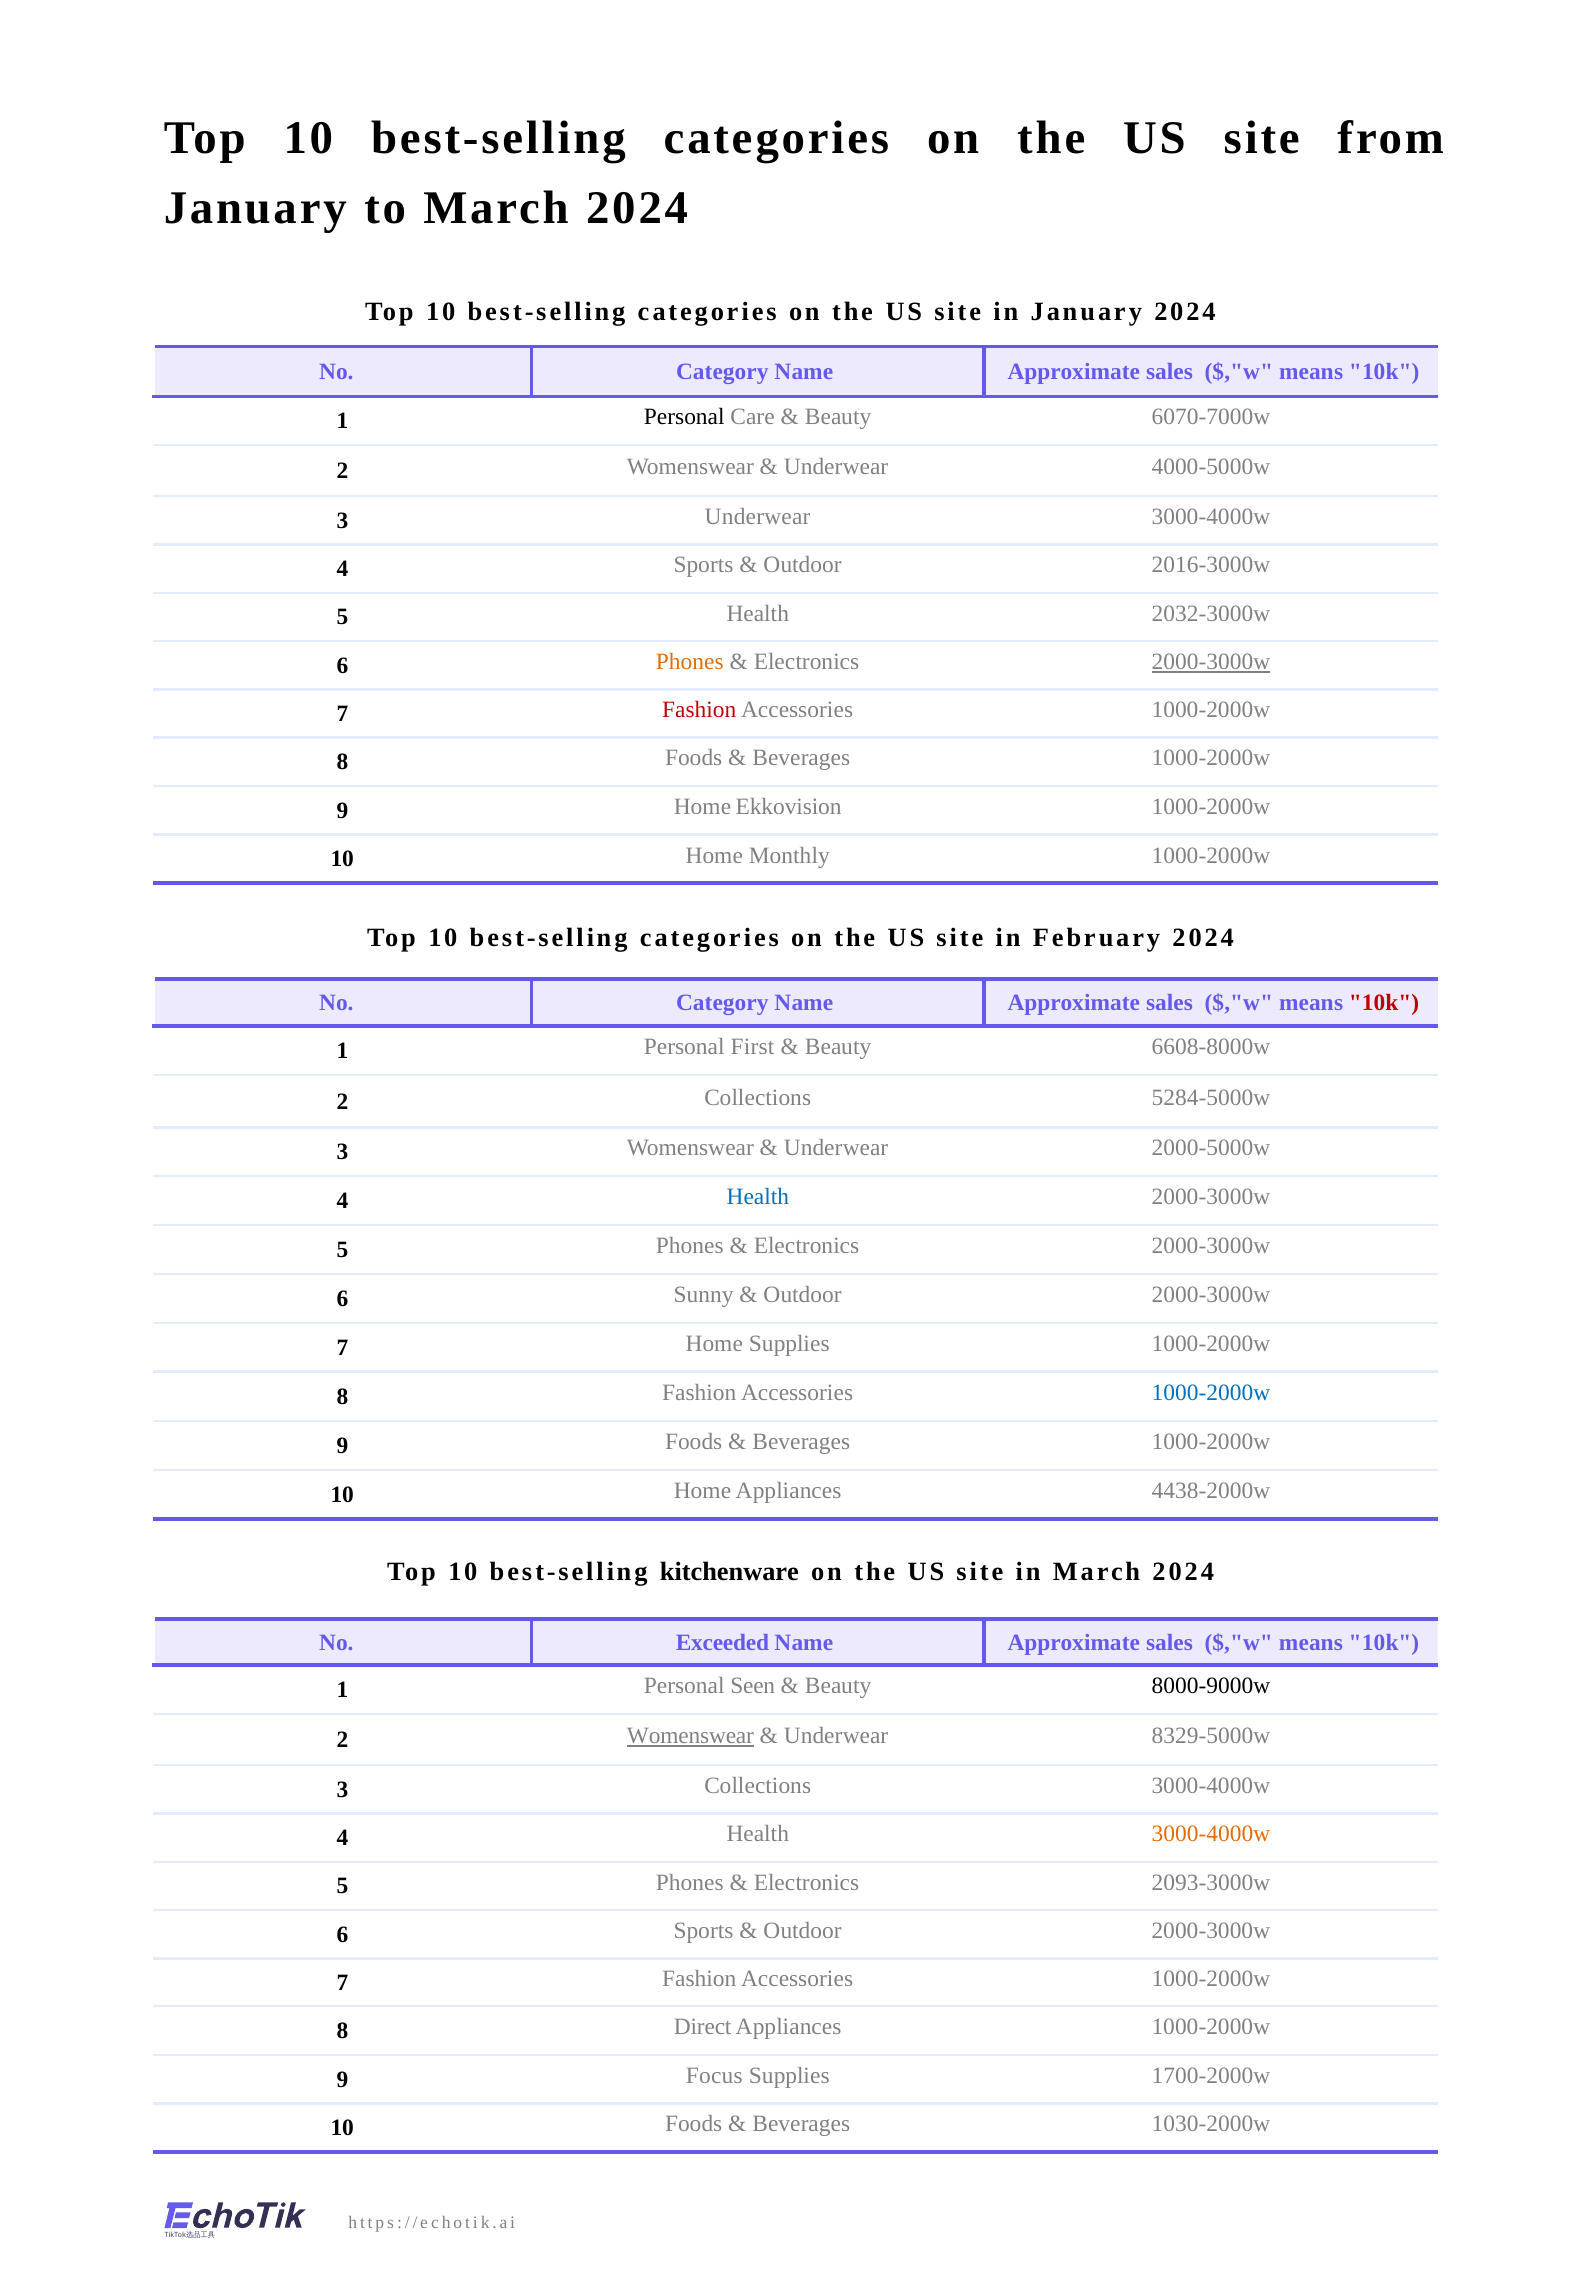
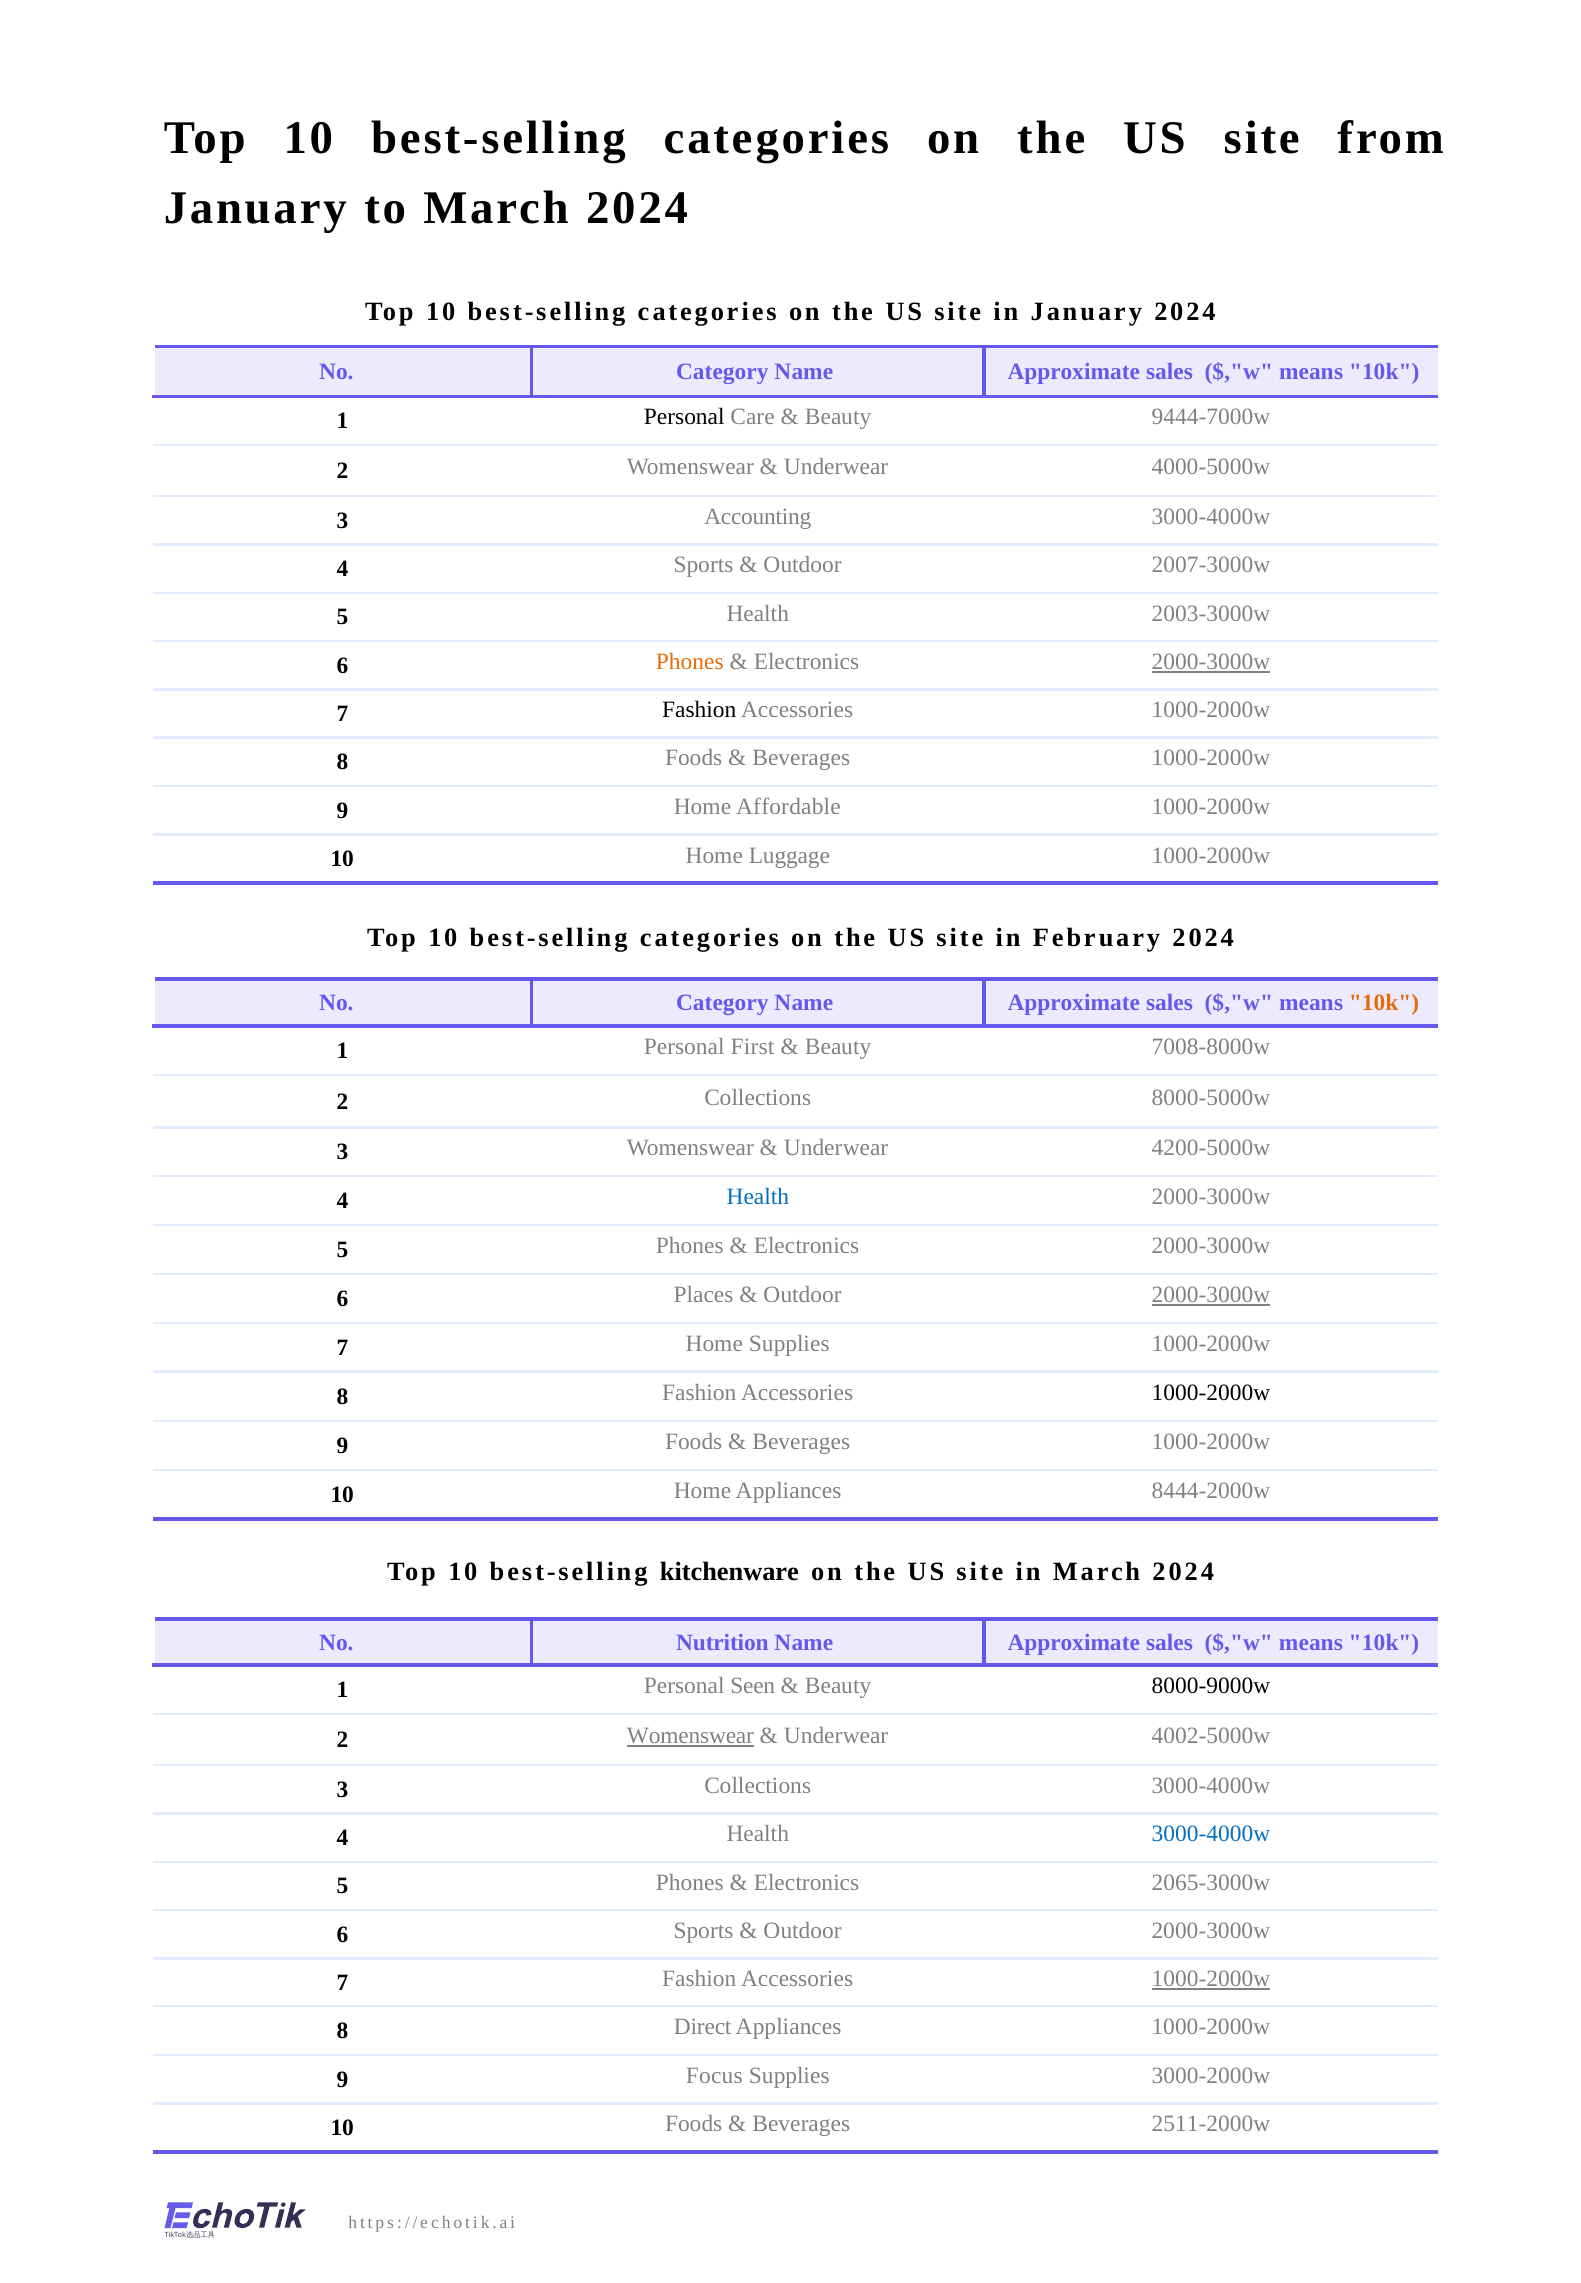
6070-7000w: 6070-7000w -> 9444-7000w (1211, 417)
3 Underwear: Underwear -> Accounting (758, 517)
2016-3000w: 2016-3000w -> 2007-3000w (1211, 565)
2032-3000w: 2032-3000w -> 2003-3000w (1211, 614)
Fashion colour: red -> black (699, 710)
Ekkovision: Ekkovision -> Affordable (788, 807)
Monthly: Monthly -> Luggage (789, 856)
10k colour: red -> orange (1384, 1003)
6608-8000w: 6608-8000w -> 7008-8000w (1211, 1047)
5284-5000w: 5284-5000w -> 8000-5000w (1211, 1098)
2000-5000w: 2000-5000w -> 4200-5000w (1211, 1149)
Sunny: Sunny -> Places (704, 1295)
2000-3000w underline: none -> present (1211, 1295)
1000-2000w colour: blue -> black (1211, 1393)
4438-2000w: 4438-2000w -> 8444-2000w (1211, 1492)
Exceeded: Exceeded -> Nutrition (722, 1643)
8329-5000w: 8329-5000w -> 4002-5000w (1211, 1737)
3000-4000w colour: orange -> blue (1211, 1835)
2093-3000w: 2093-3000w -> 2065-3000w (1211, 1883)
1000-2000w underline: none -> present (1211, 1979)
1700-2000w: 1700-2000w -> 3000-2000w (1211, 2076)
1030-2000w: 1030-2000w -> 2511-2000w (1211, 2125)
